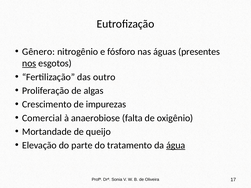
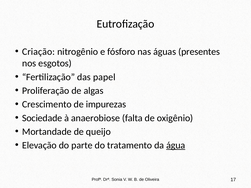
Gênero: Gênero -> Criação (39, 52)
nos underline: present -> none (29, 63)
outro: outro -> papel (104, 77)
Comercial: Comercial -> Sociedade (42, 118)
